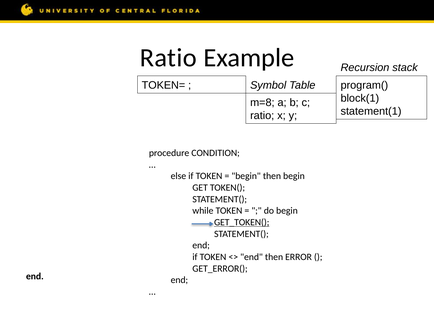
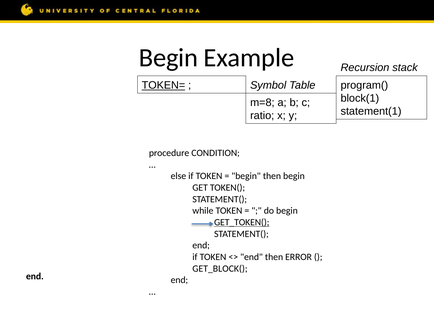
Ratio: Ratio -> Begin (168, 58)
TOKEN= underline: none -> present (163, 85)
GET_ERROR(: GET_ERROR( -> GET_BLOCK( (220, 269)
